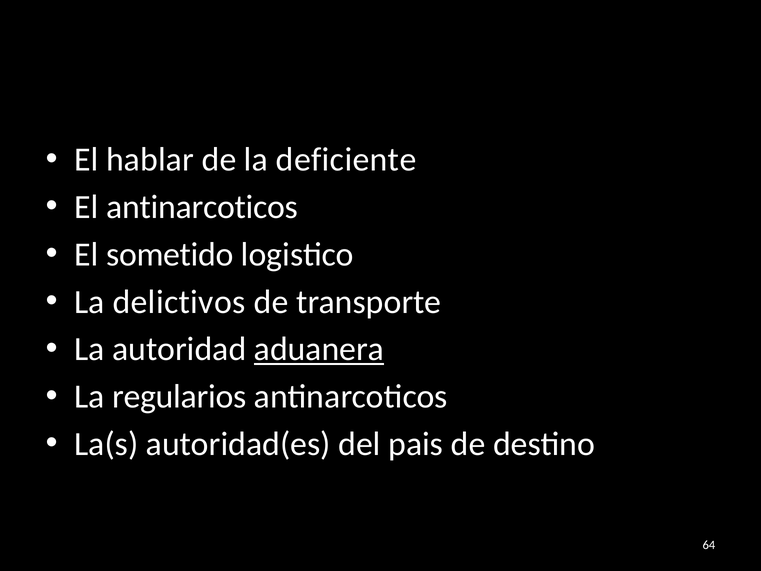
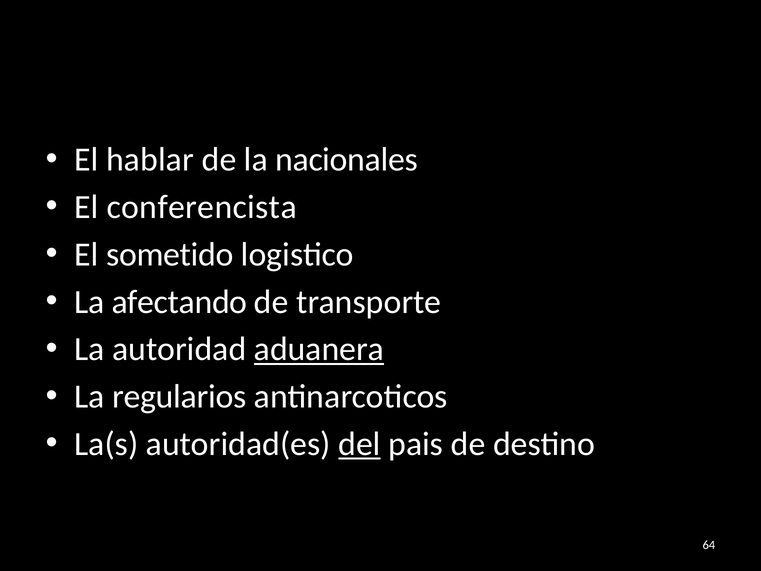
deficiente: deficiente -> nacionales (346, 160)
El antinarcoticos: antinarcoticos -> conferencista (202, 207)
delictivos: delictivos -> afectando (179, 302)
del underline: none -> present (359, 444)
